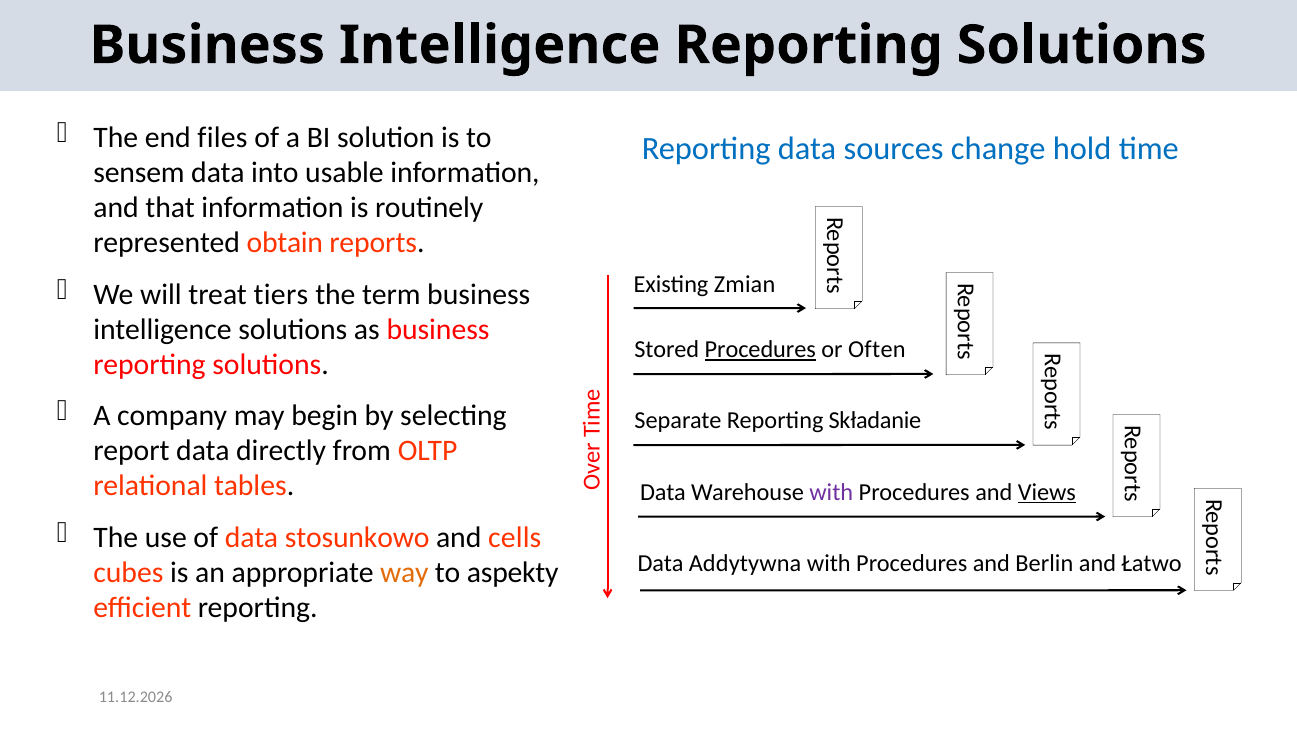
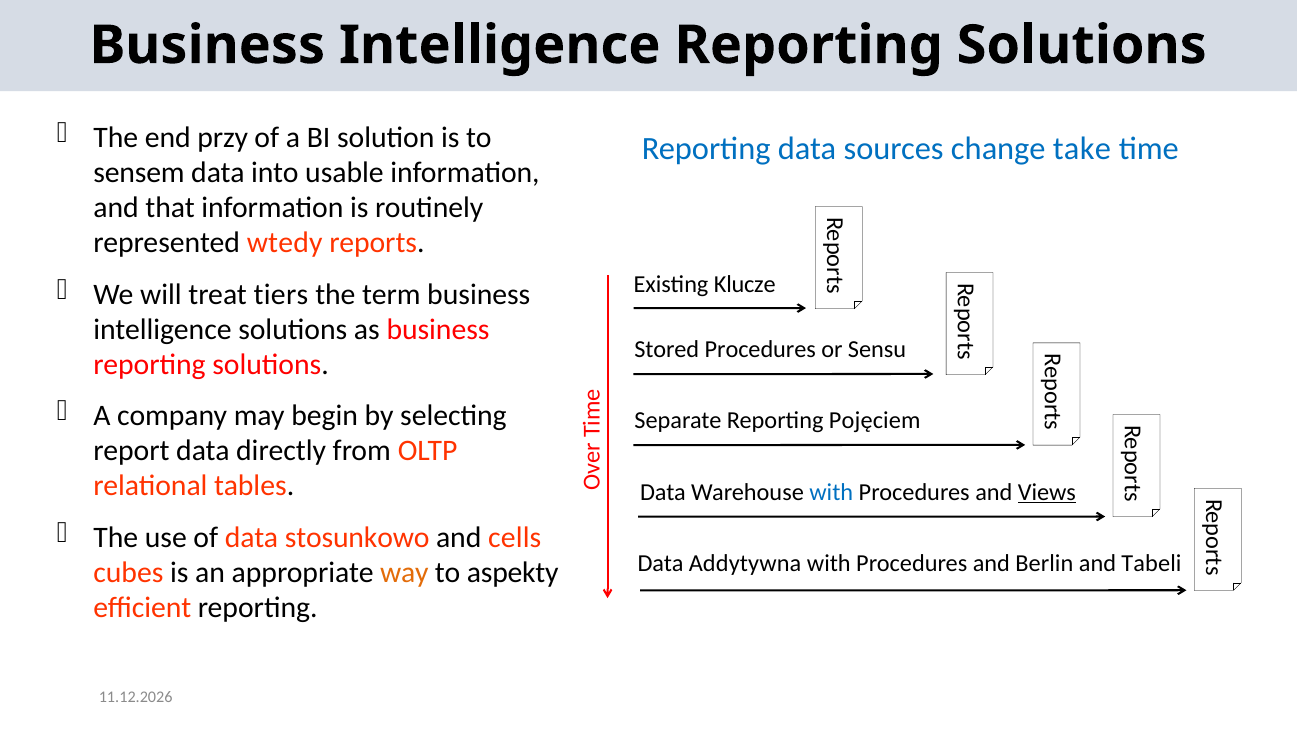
files: files -> przy (223, 137)
hold: hold -> take (1082, 148)
obtain: obtain -> wtedy (285, 243)
Zmian: Zmian -> Klucze (745, 284)
Procedures underline: present -> none (760, 349)
Often: Often -> Sensu (877, 349)
Składanie: Składanie -> Pojęciem (875, 420)
with colour: purple -> blue (831, 492)
Łatwo: Łatwo -> Tabeli (1151, 563)
